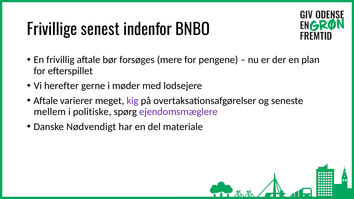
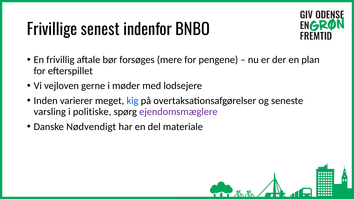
herefter: herefter -> vejloven (62, 86)
Aftale: Aftale -> Inden (46, 101)
kig colour: purple -> blue (132, 101)
mellem: mellem -> varsling (50, 112)
